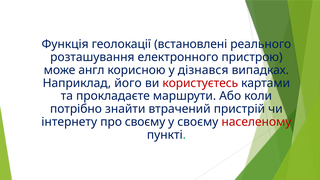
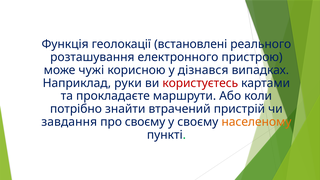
англ: англ -> чужі (91, 70)
його: його -> руки (128, 83)
інтернету: інтернету -> завдання (69, 122)
населеному colour: red -> orange (256, 122)
